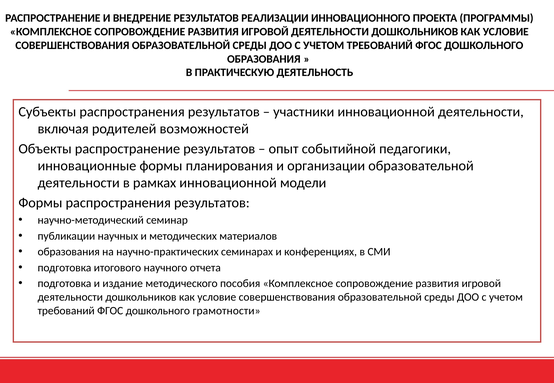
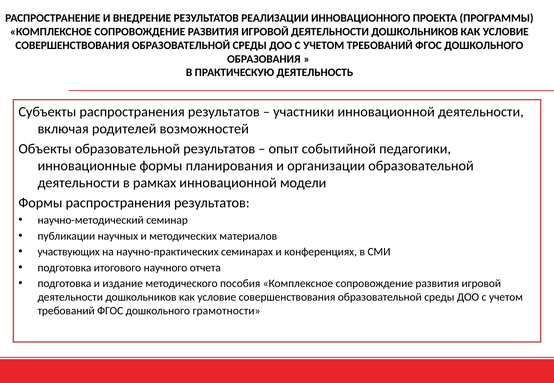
Объекты распространение: распространение -> образовательной (128, 149)
образования: образования -> участвующих (69, 252)
